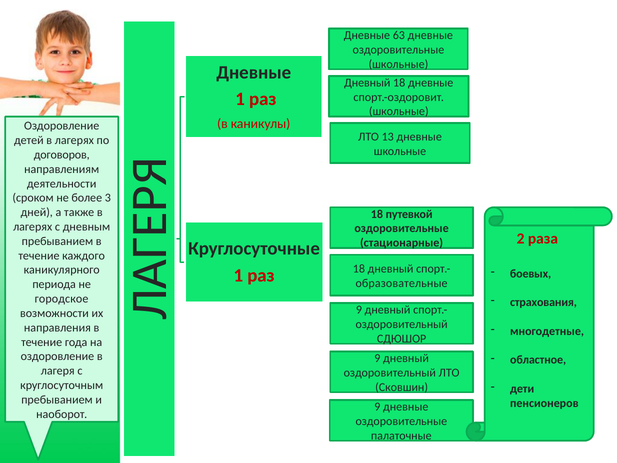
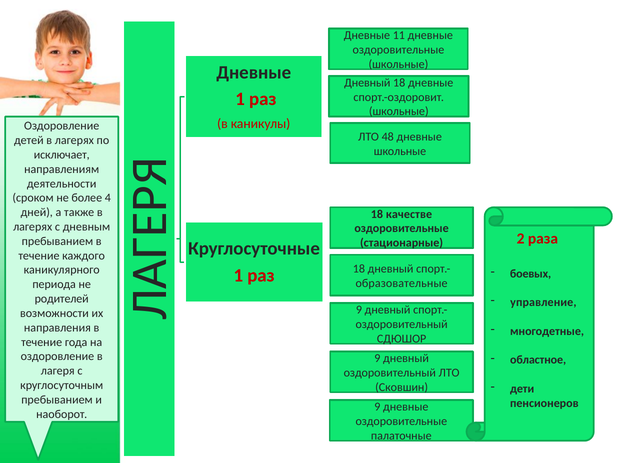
63: 63 -> 11 (399, 35)
13: 13 -> 48 (388, 137)
договоров: договоров -> исключает (62, 155)
3: 3 -> 4 (108, 198)
путевкой: путевкой -> качестве (409, 214)
городское: городское -> родителей (62, 299)
страхования: страхования -> управление (543, 302)
